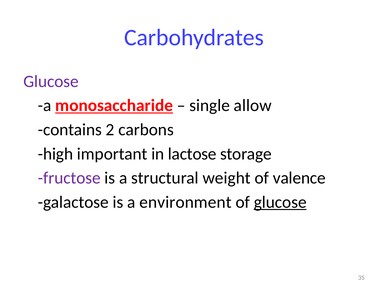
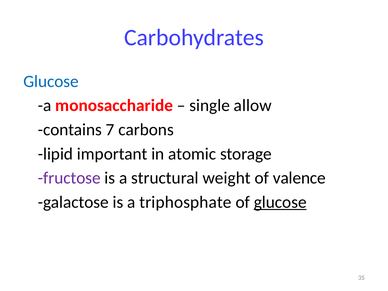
Glucose colour: purple -> blue (51, 81)
monosaccharide underline: present -> none (114, 106)
2: 2 -> 7 (110, 130)
high: high -> lipid (55, 154)
lactose: lactose -> atomic (192, 154)
environment: environment -> triphosphate (185, 202)
